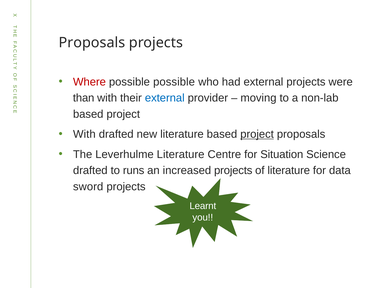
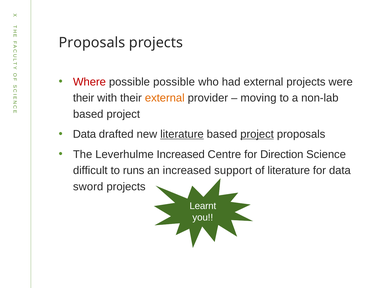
than: than -> their (84, 98)
external colour: blue -> orange (165, 98)
With: With -> Data (84, 134)
literature underline: none -> present (182, 134)
Leverhulme Literature: Literature -> Increased (181, 154)
Situation: Situation -> Direction (282, 154)
drafted: drafted -> difficult (90, 170)
increased projects: projects -> support (233, 170)
